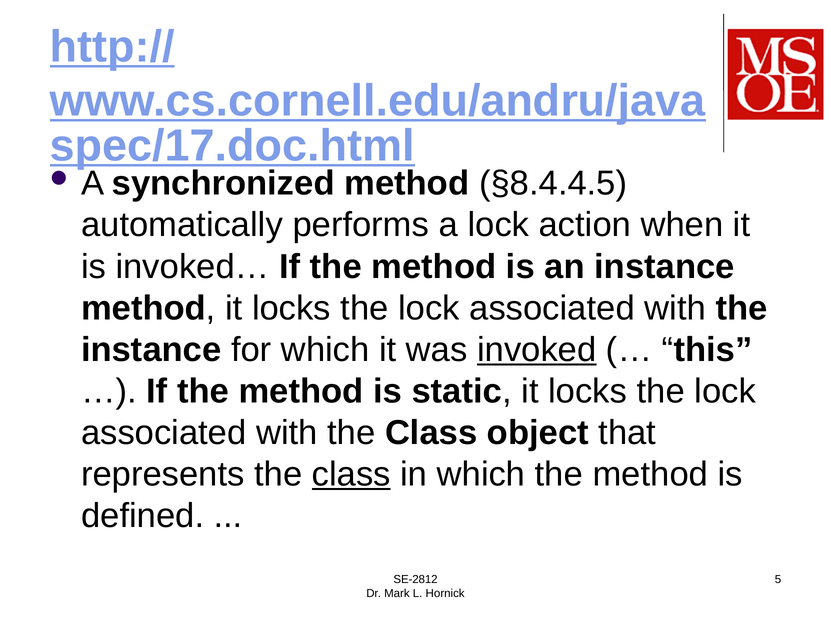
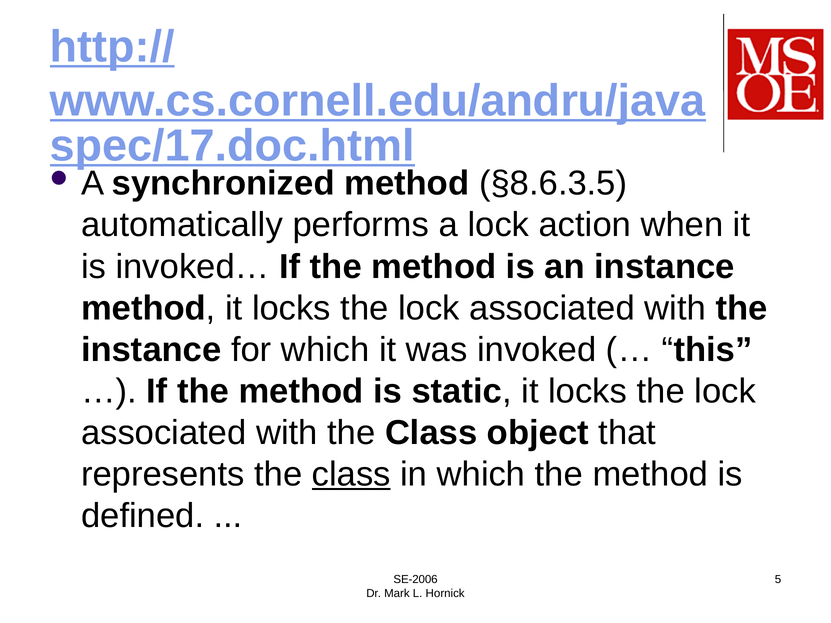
§8.4.4.5: §8.4.4.5 -> §8.6.3.5 (553, 184)
invoked underline: present -> none (537, 350)
SE-2812: SE-2812 -> SE-2006 (416, 580)
